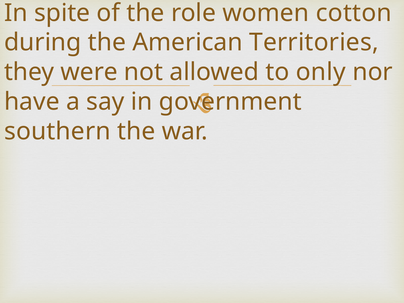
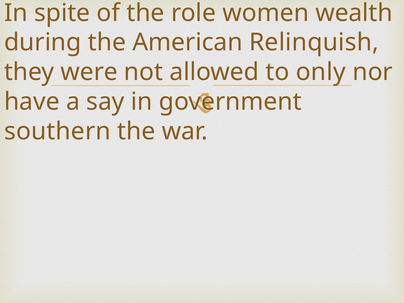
cotton: cotton -> wealth (354, 13)
Territories: Territories -> Relinquish (314, 43)
